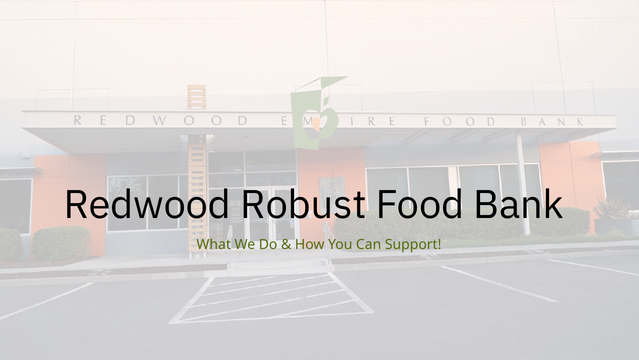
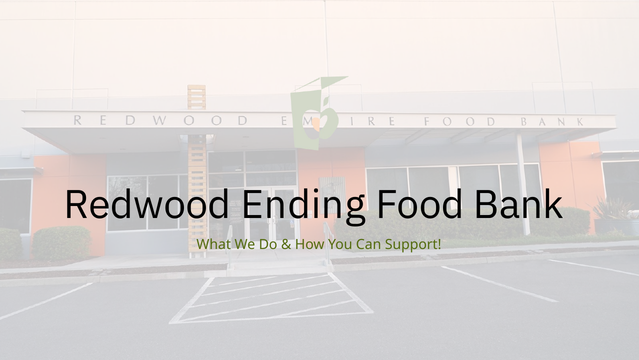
Robust: Robust -> Ending (303, 205)
